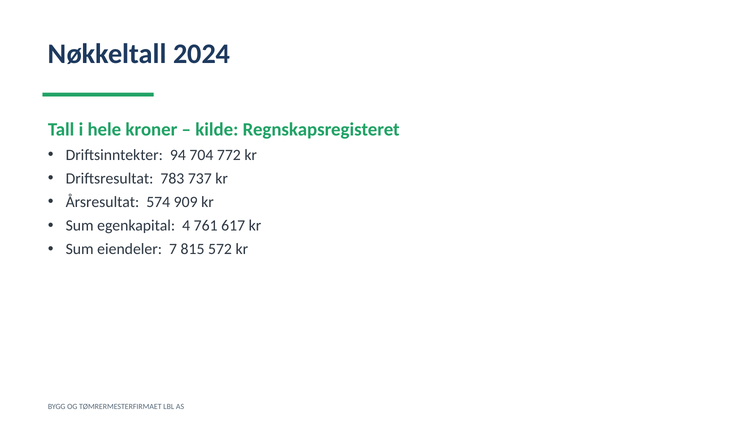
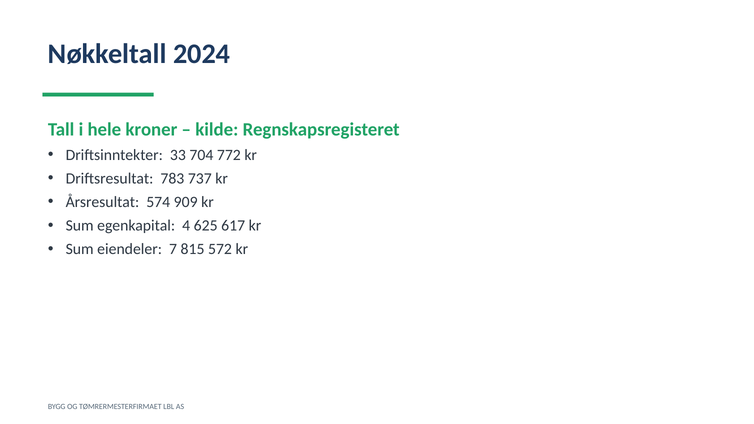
94: 94 -> 33 (178, 155)
761: 761 -> 625 (206, 226)
